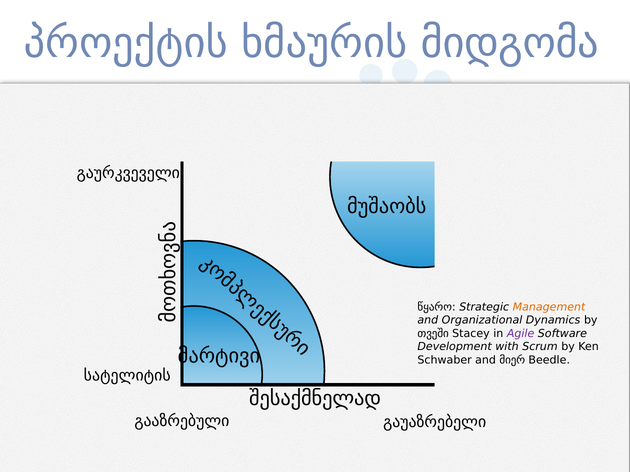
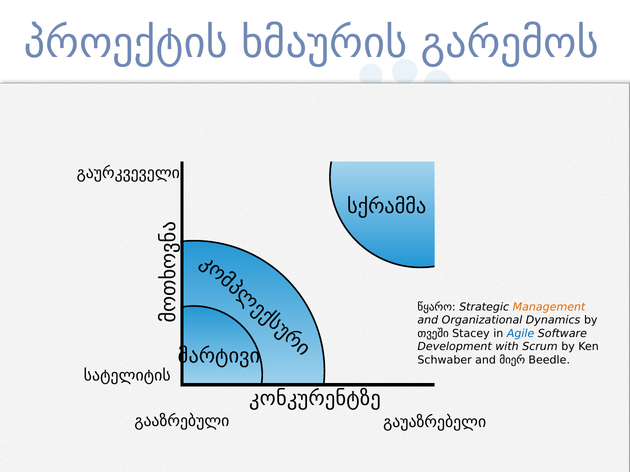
მიდგომა: მიდგომა -> გარემოს (510, 43)
მუშაობს: მუშაობს -> სქრამმა (387, 207)
Agile colour: purple -> blue (521, 334)
შესაქმნელად: შესაქმნელად -> კონკურენტზე (315, 399)
